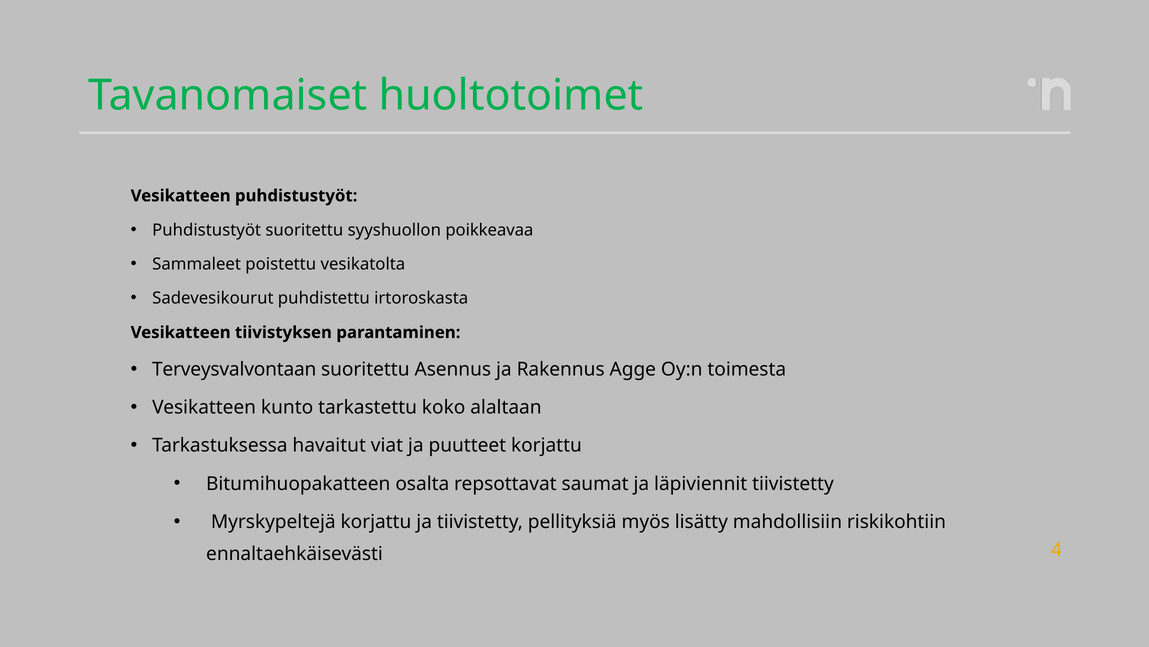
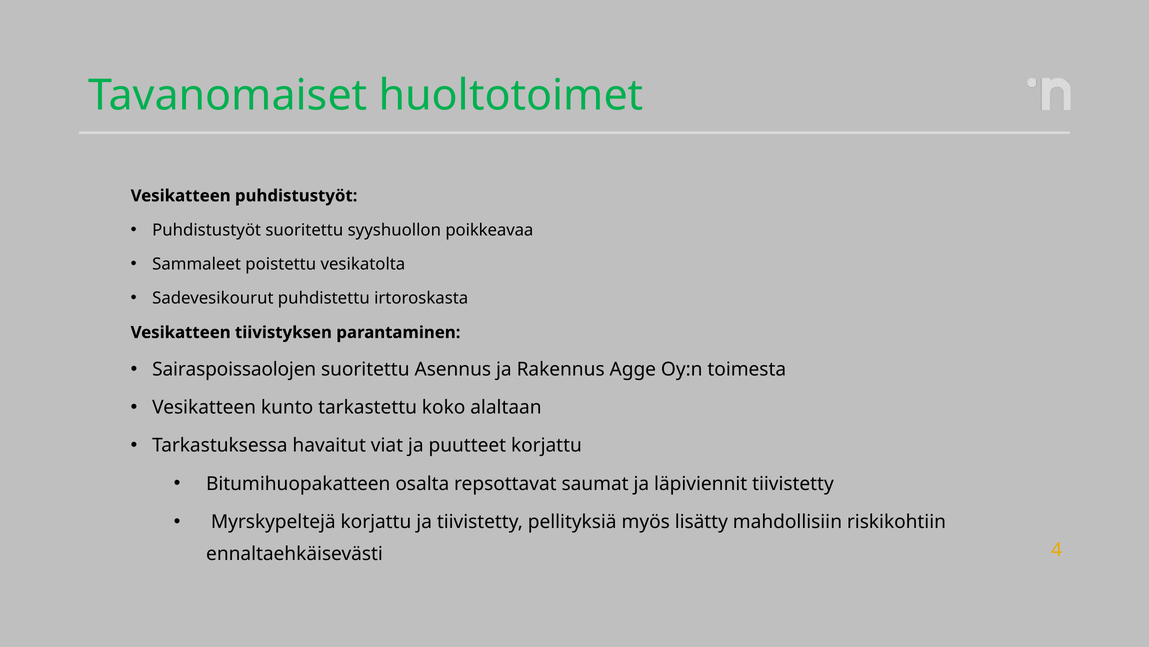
Terveysvalvontaan: Terveysvalvontaan -> Sairaspoissaolojen (234, 369)
